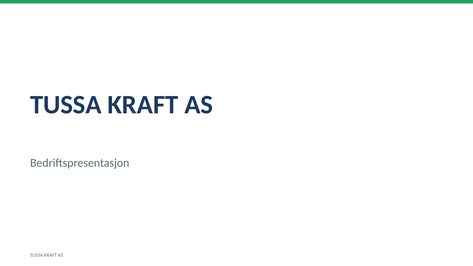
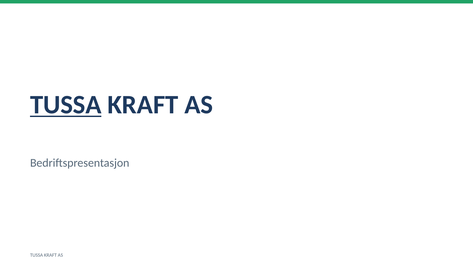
TUSSA underline: none -> present (66, 105)
